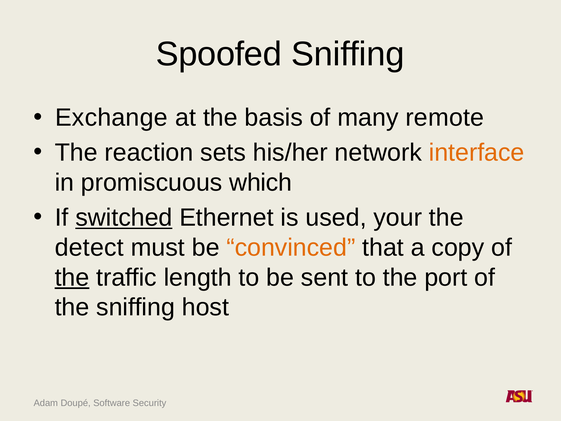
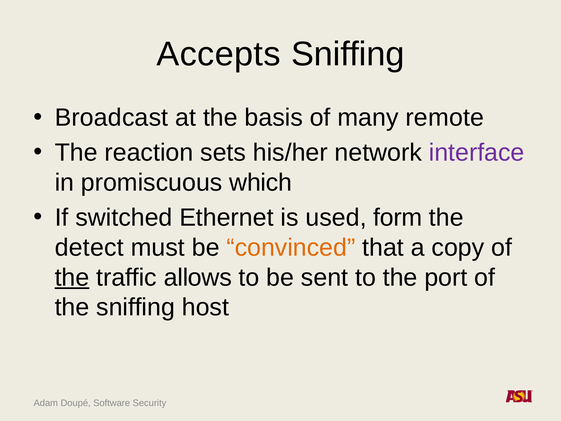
Spoofed: Spoofed -> Accepts (219, 54)
Exchange: Exchange -> Broadcast (111, 118)
interface colour: orange -> purple (477, 153)
switched underline: present -> none (124, 217)
your: your -> form (398, 217)
length: length -> allows (198, 277)
